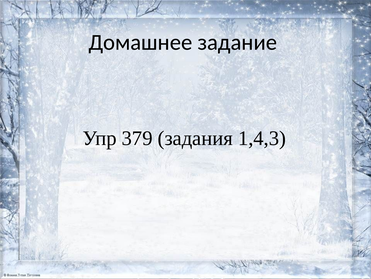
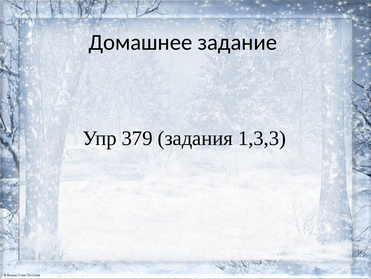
1,4,3: 1,4,3 -> 1,3,3 (262, 138)
